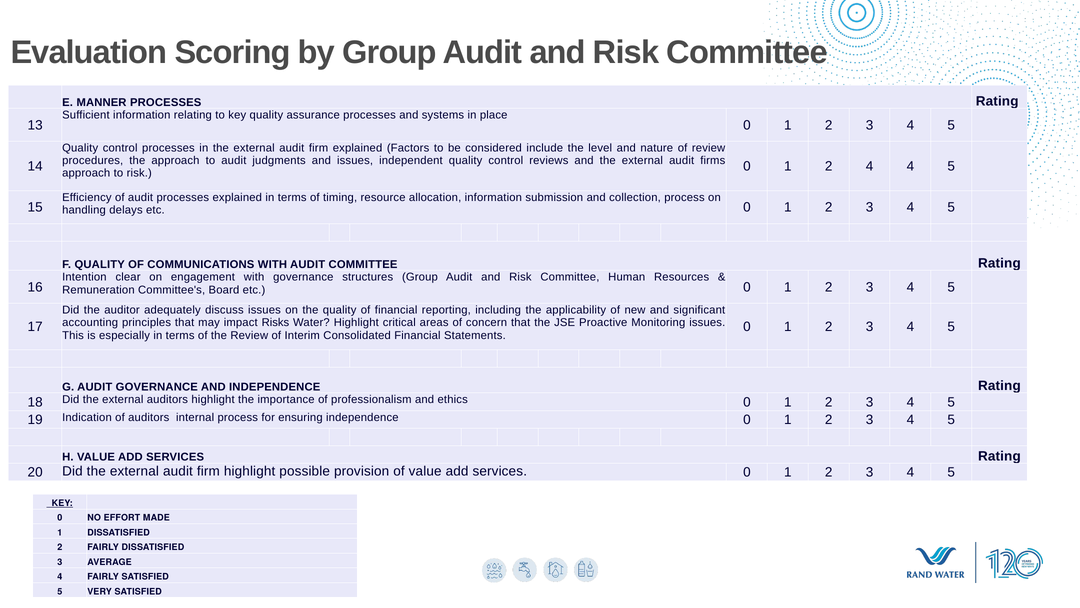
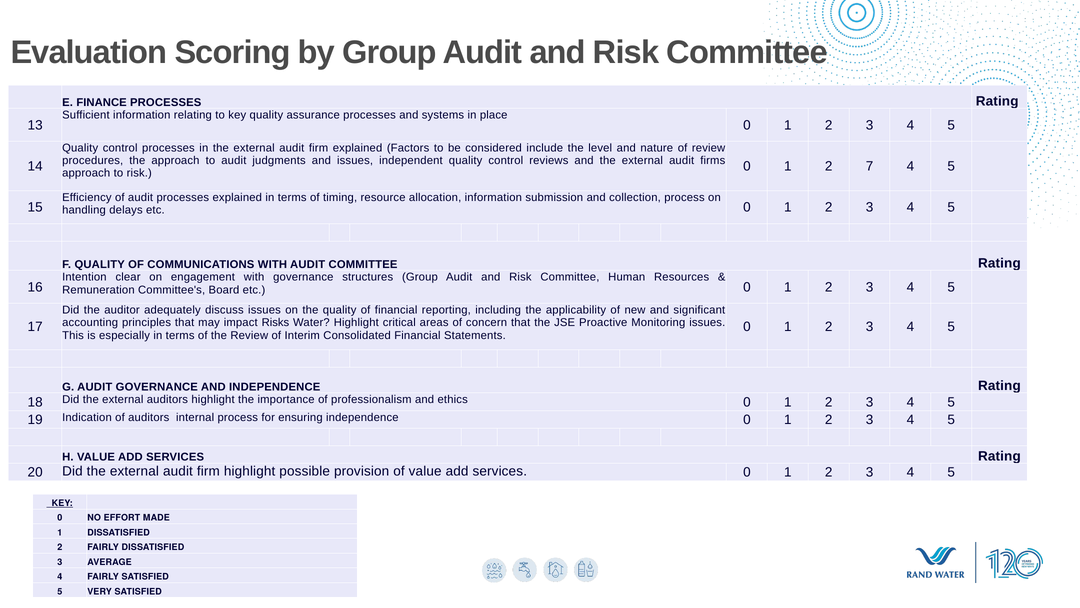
MANNER: MANNER -> FINANCE (102, 102)
2 4: 4 -> 7 (870, 166)
